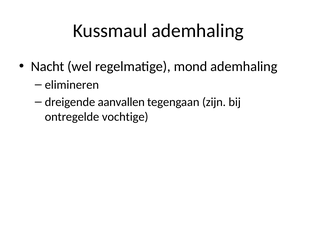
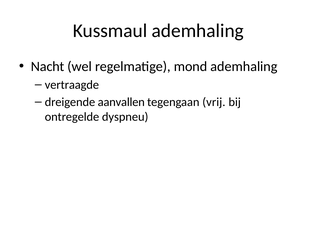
elimineren: elimineren -> vertraagde (72, 85)
zijn: zijn -> vrij (214, 102)
vochtige: vochtige -> dyspneu (125, 117)
